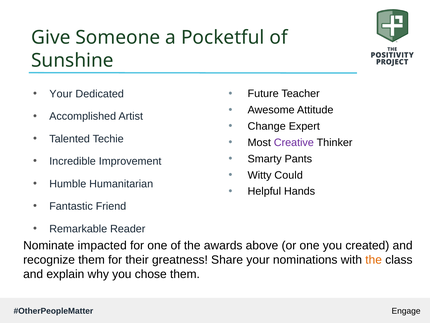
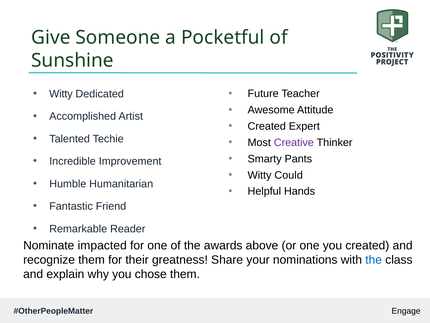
Your: Your -> Witty (61, 94)
Change: Change -> Created (267, 126)
the colour: orange -> blue (374, 260)
